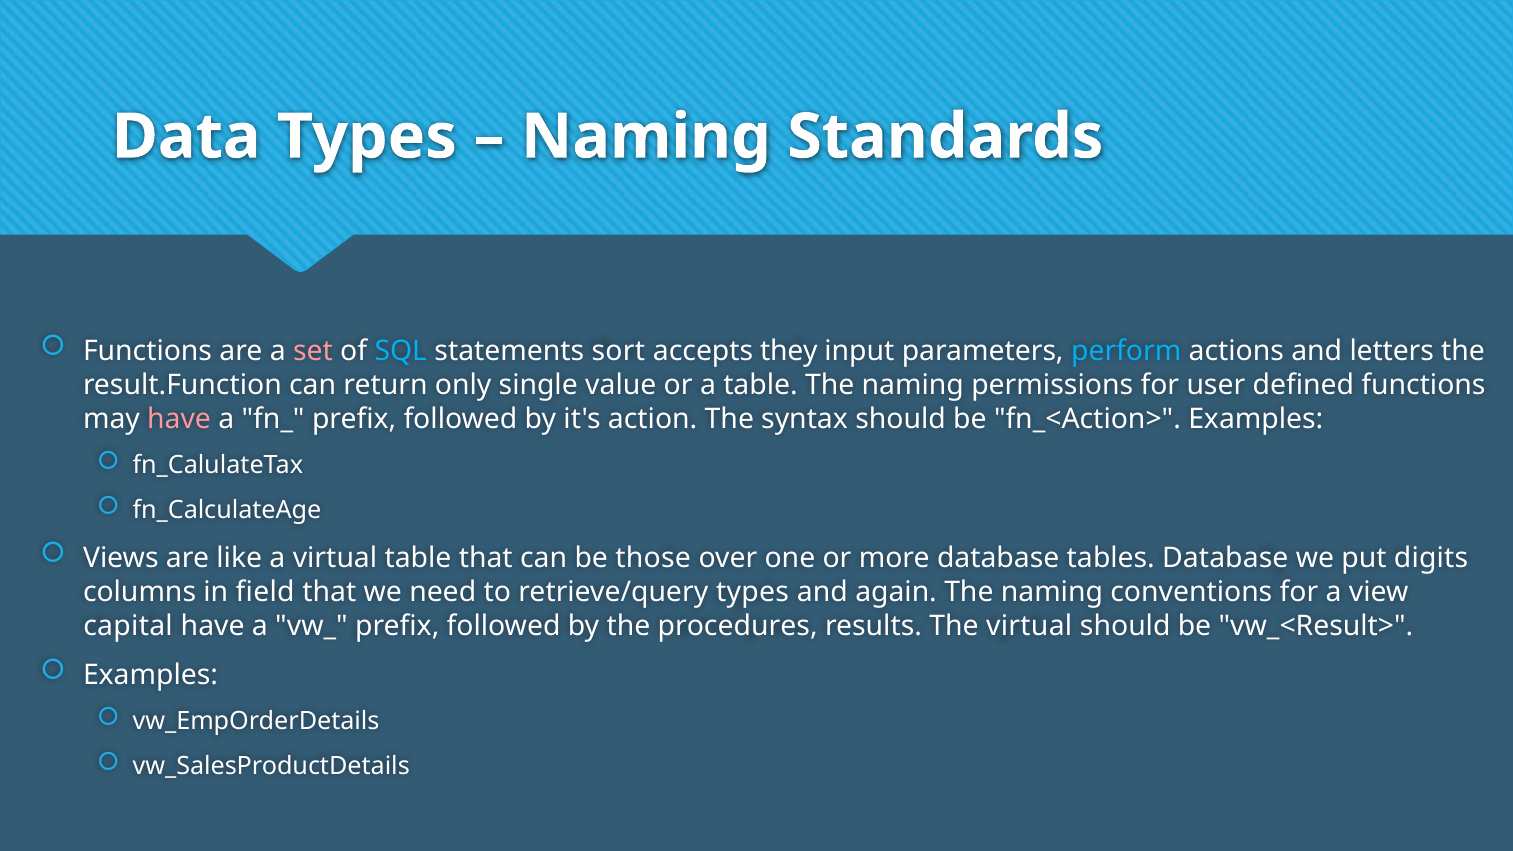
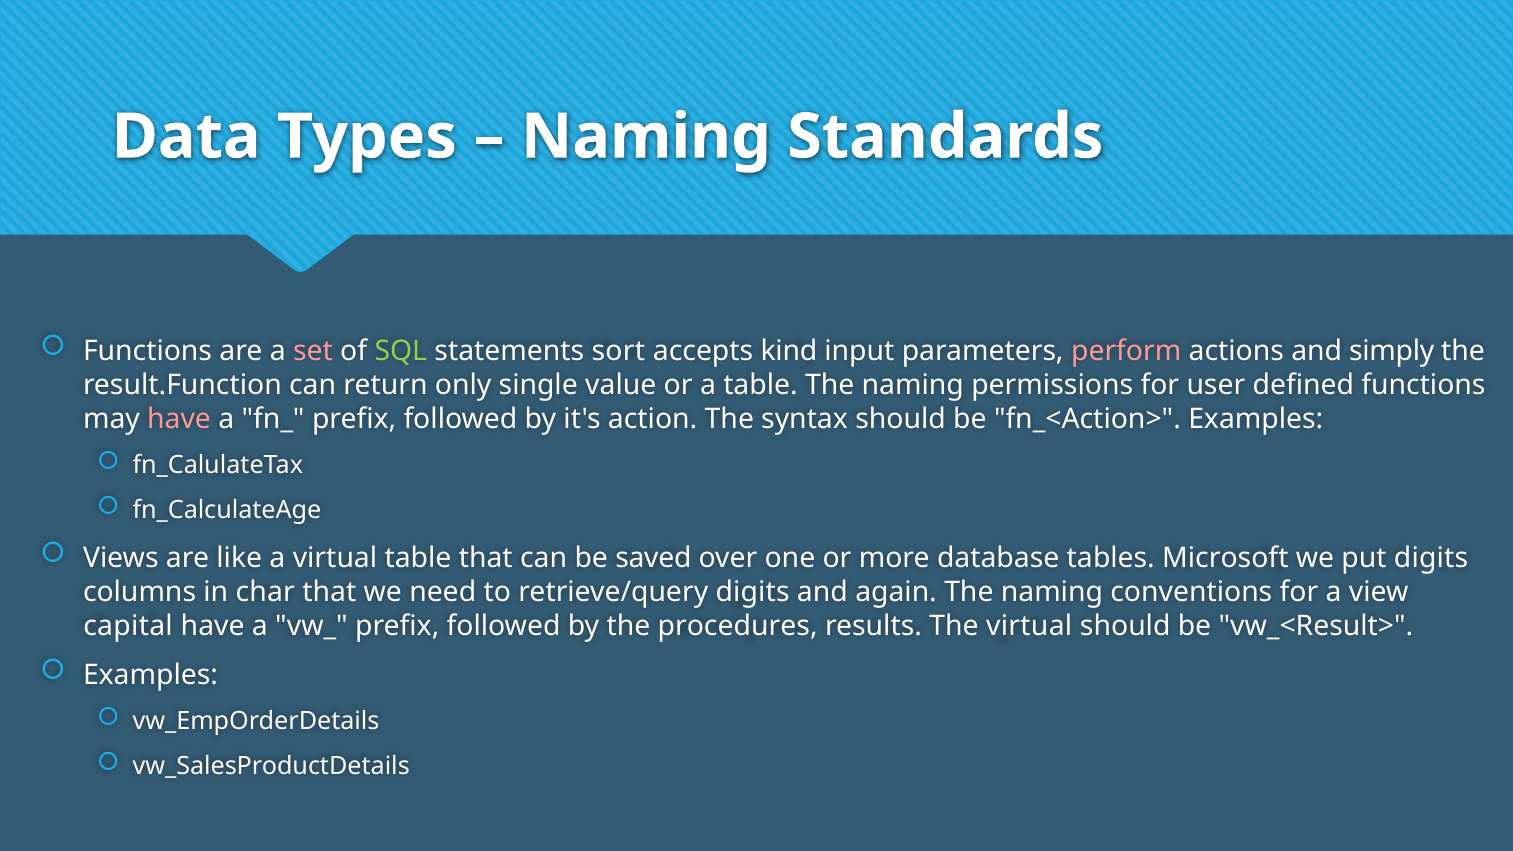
SQL colour: light blue -> light green (401, 351)
they: they -> kind (789, 351)
perform colour: light blue -> pink (1126, 351)
letters: letters -> simply (1392, 351)
those: those -> saved (653, 558)
tables Database: Database -> Microsoft (1225, 558)
field: field -> char (265, 592)
retrieve/query types: types -> digits (753, 592)
